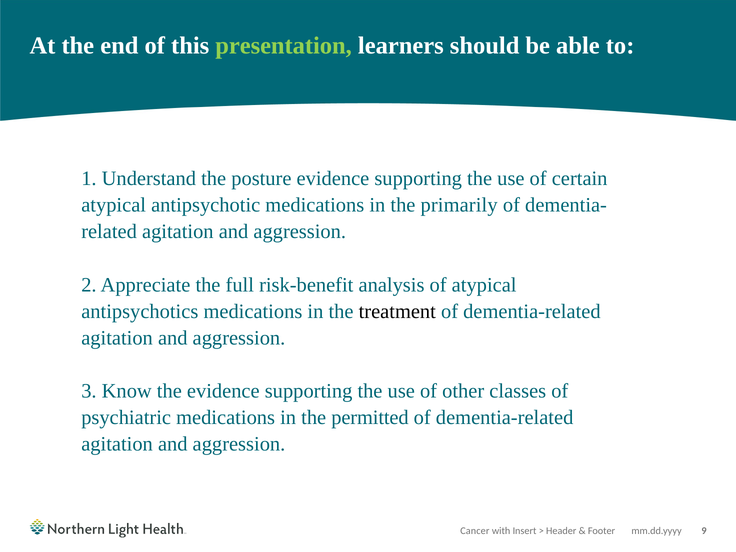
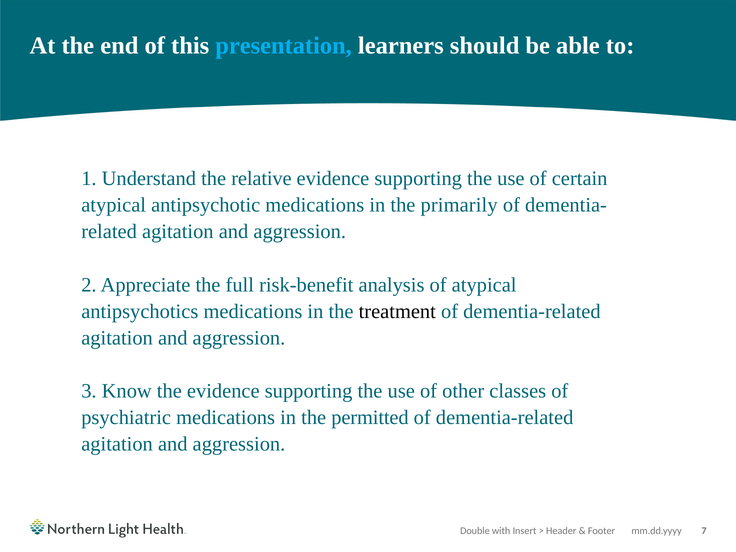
presentation colour: light green -> light blue (284, 46)
posture: posture -> relative (261, 179)
Cancer: Cancer -> Double (475, 531)
9: 9 -> 7 (704, 531)
